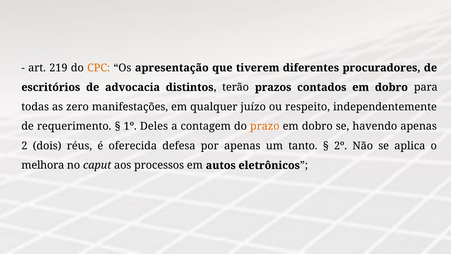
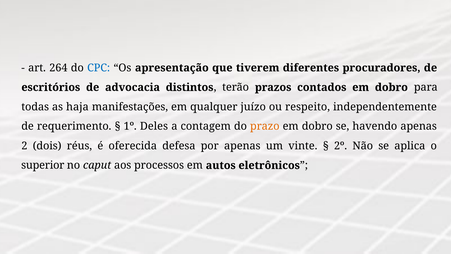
219: 219 -> 264 (58, 68)
CPC colour: orange -> blue (99, 68)
zero: zero -> haja (77, 107)
tanto: tanto -> vinte (303, 146)
melhora: melhora -> superior (43, 165)
